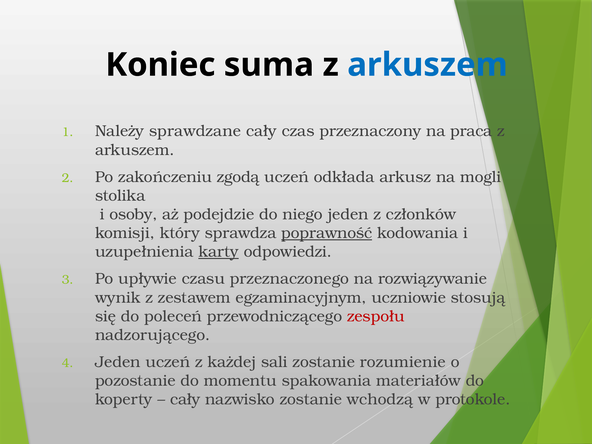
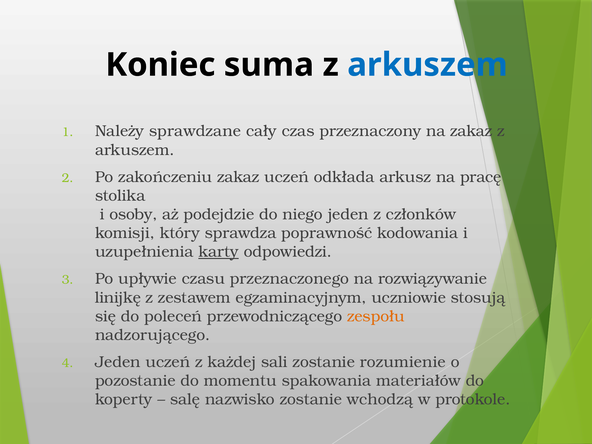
na praca: praca -> zakaz (471, 131)
zakończeniu zgodą: zgodą -> zakaz (238, 177)
mogli: mogli -> pracę (481, 177)
poprawność underline: present -> none (327, 233)
wynik: wynik -> linijkę (118, 298)
zespołu colour: red -> orange (376, 316)
cały: cały -> salę (185, 399)
